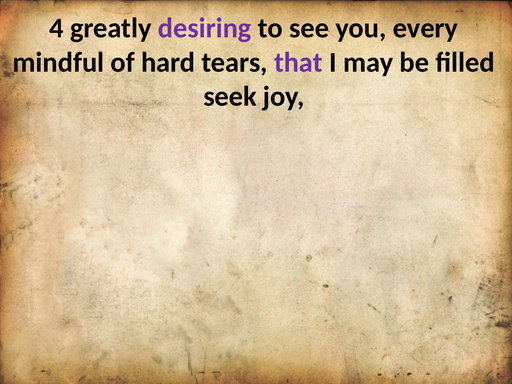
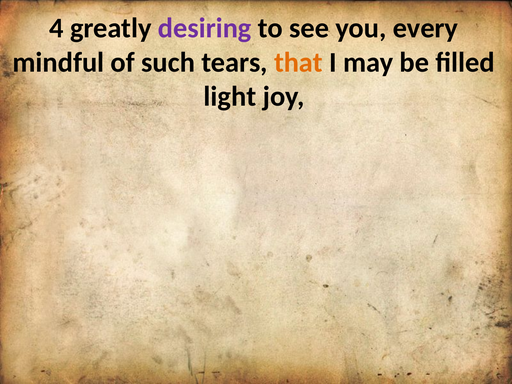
hard: hard -> such (168, 62)
that colour: purple -> orange (298, 62)
seek: seek -> light (230, 96)
